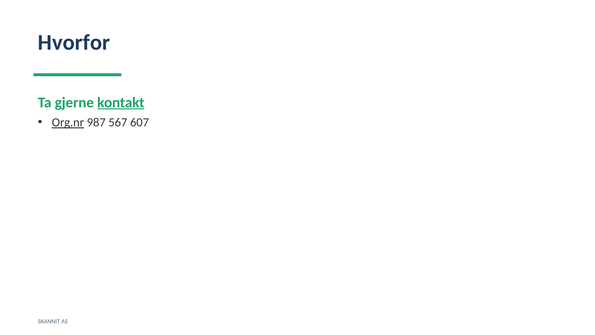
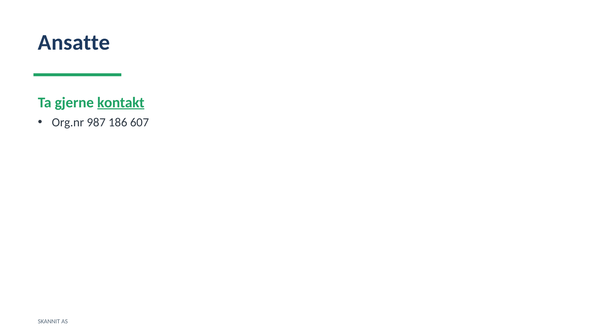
Hvorfor: Hvorfor -> Ansatte (74, 42)
Org.nr underline: present -> none (68, 122)
567: 567 -> 186 (118, 122)
